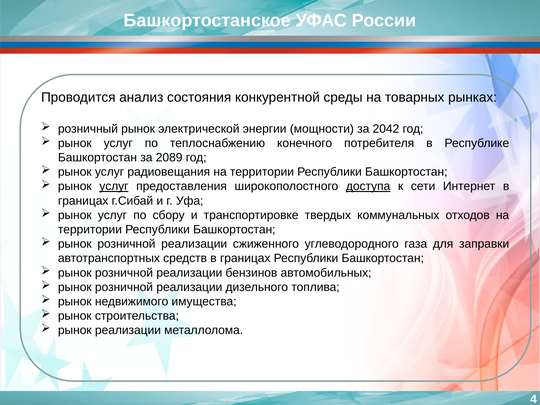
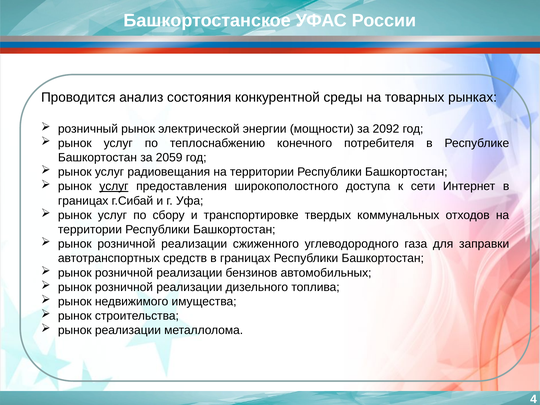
2042: 2042 -> 2092 (386, 129)
2089: 2089 -> 2059 (169, 158)
доступа underline: present -> none (368, 186)
